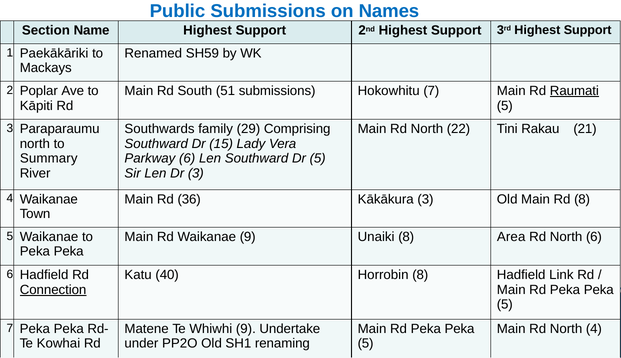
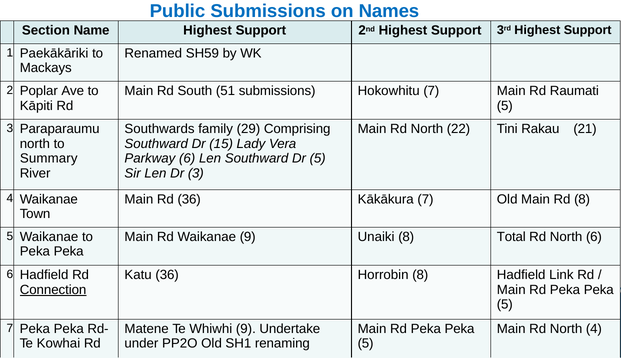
Raumati underline: present -> none (574, 91)
Kākākura 3: 3 -> 7 (425, 199)
Area: Area -> Total (511, 237)
Katu 40: 40 -> 36 (167, 275)
